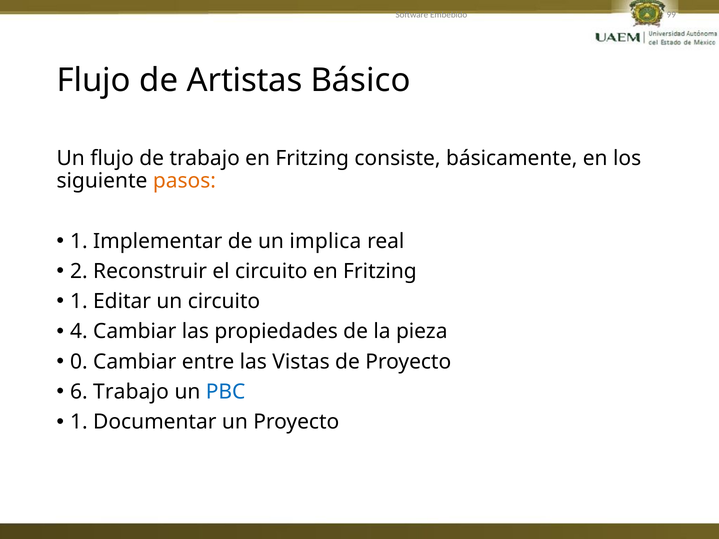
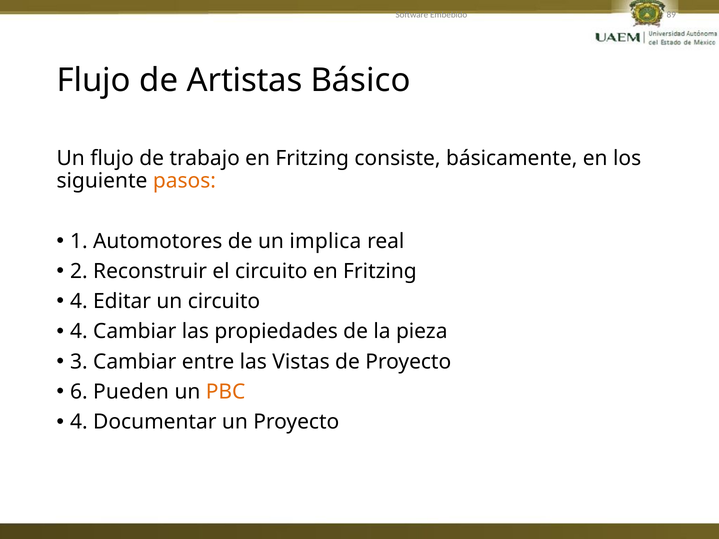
99: 99 -> 89 (671, 15)
Implementar: Implementar -> Automotores (158, 241)
1: 1 -> 4 (79, 302)
0: 0 -> 3 (79, 362)
6 Trabajo: Trabajo -> Pueden (131, 392)
PBC colour: blue -> orange (226, 392)
1: 1 -> 4 (79, 422)
